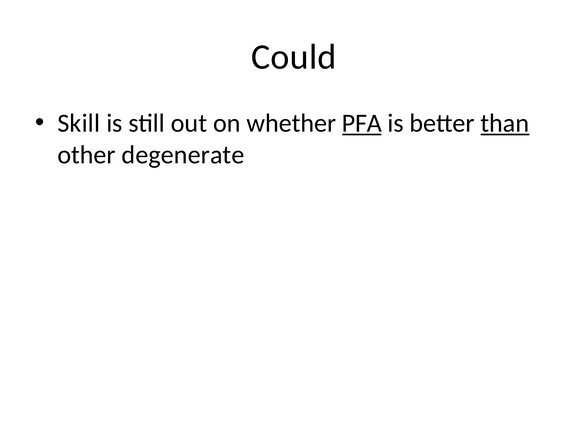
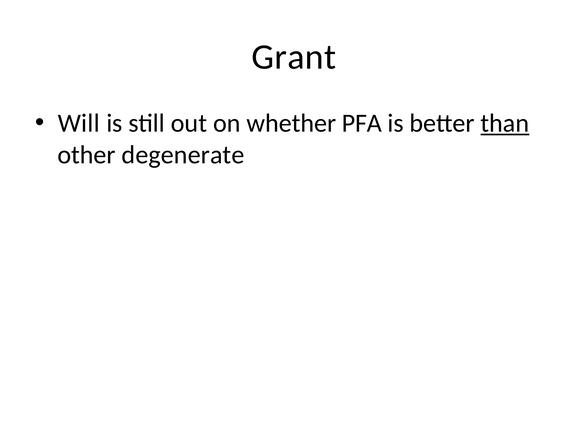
Could: Could -> Grant (294, 57)
Skill: Skill -> Will (79, 123)
PFA underline: present -> none (362, 123)
